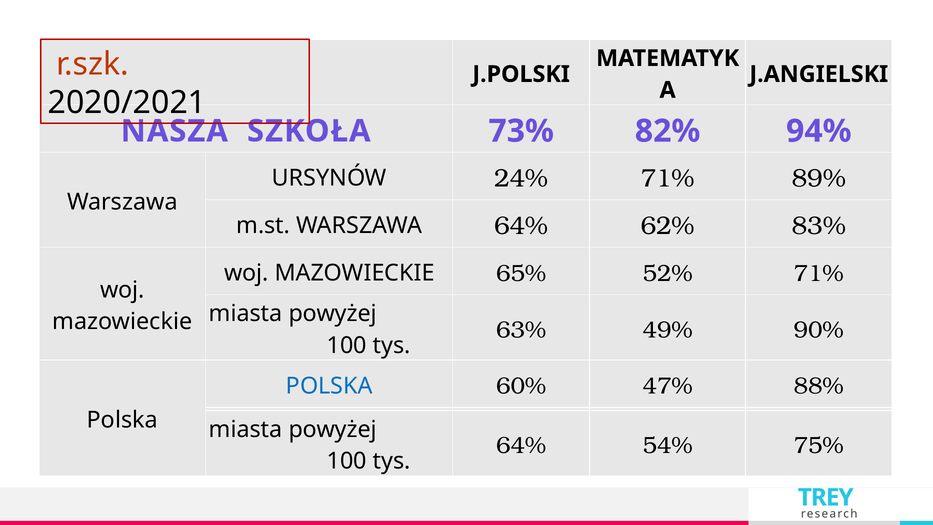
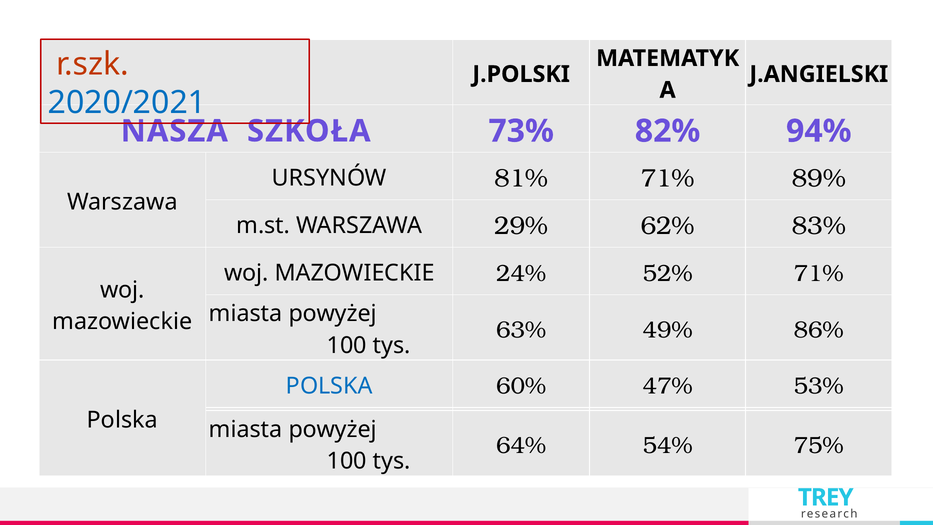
2020/2021 colour: black -> blue (127, 103)
24%: 24% -> 81% (521, 179)
WARSZAWA 64%: 64% -> 29% (521, 226)
65%: 65% -> 24% (521, 273)
90%: 90% -> 86% (819, 330)
88%: 88% -> 53% (819, 386)
